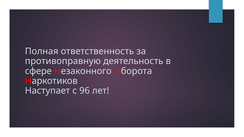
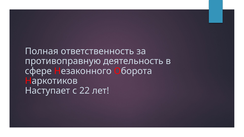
96: 96 -> 22 (85, 91)
